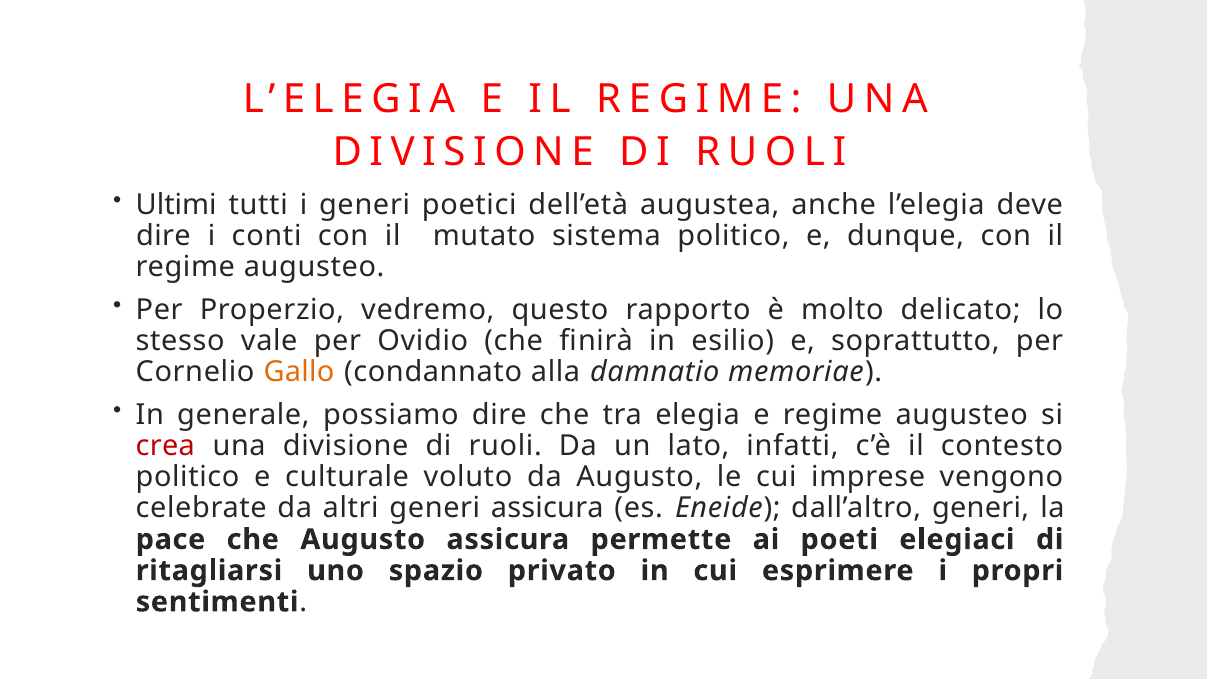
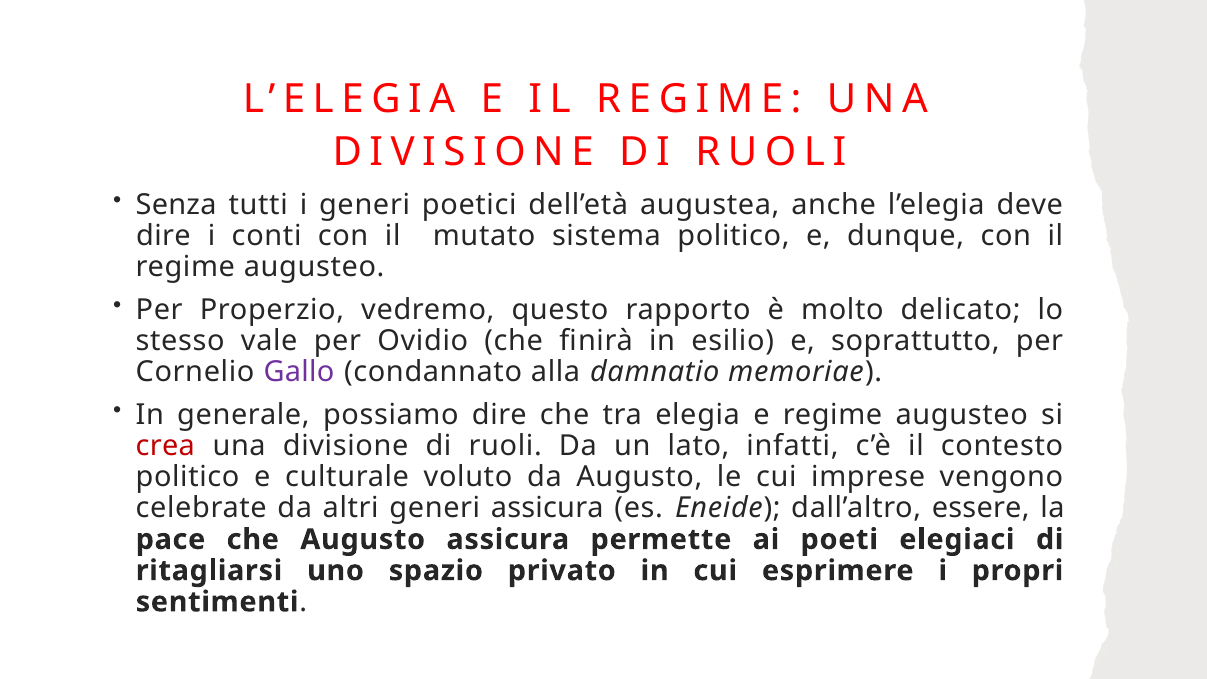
Ultimi: Ultimi -> Senza (176, 205)
Gallo colour: orange -> purple (299, 372)
dall’altro generi: generi -> essere (981, 508)
